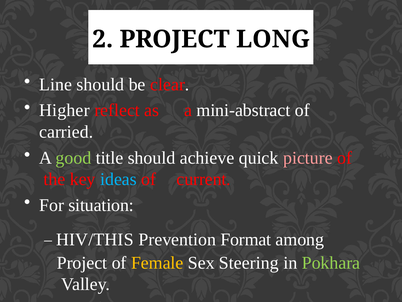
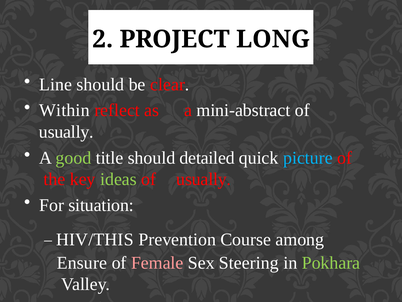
Higher: Higher -> Within (64, 110)
carried: carried -> usually (66, 132)
achieve: achieve -> detailed (207, 158)
picture colour: pink -> light blue (308, 158)
ideas colour: light blue -> light green (119, 179)
current: current -> usually (204, 179)
Format: Format -> Course (246, 239)
Project: Project -> Ensure (82, 262)
Female colour: yellow -> pink (157, 262)
